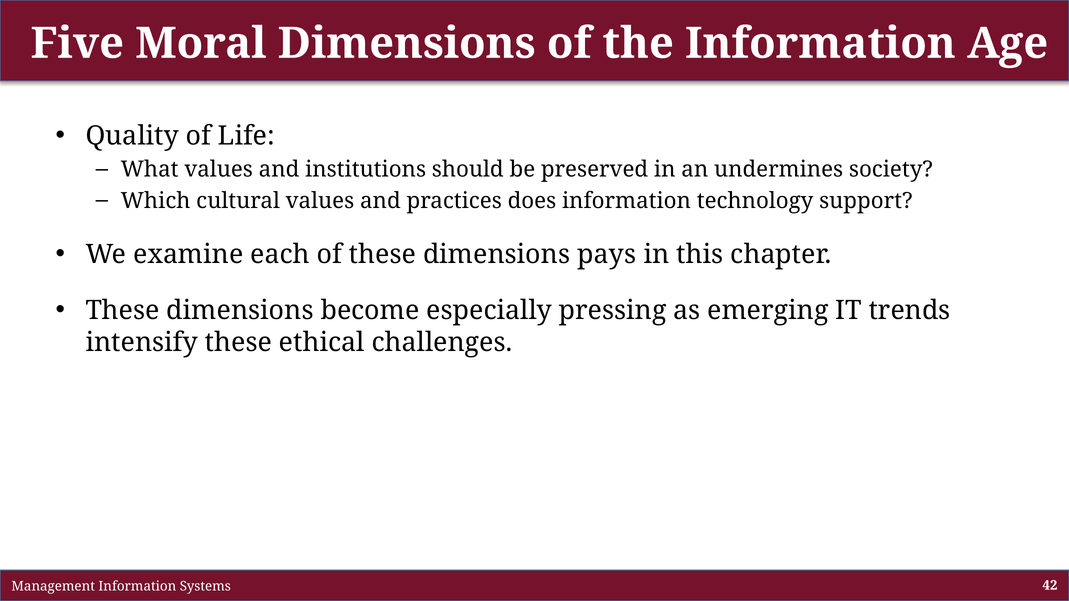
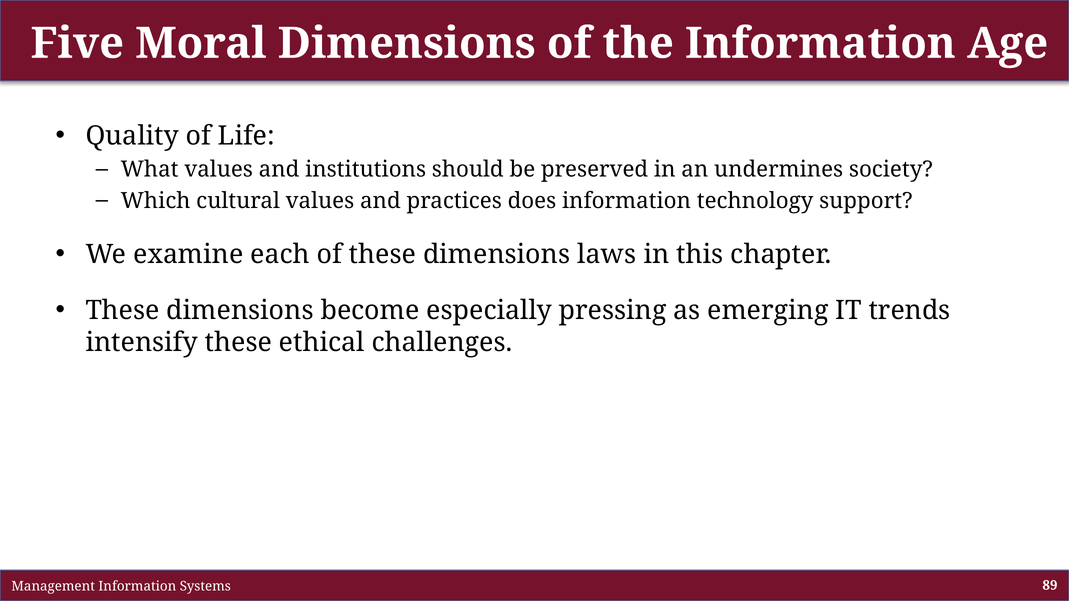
pays: pays -> laws (607, 255)
42: 42 -> 89 (1050, 586)
